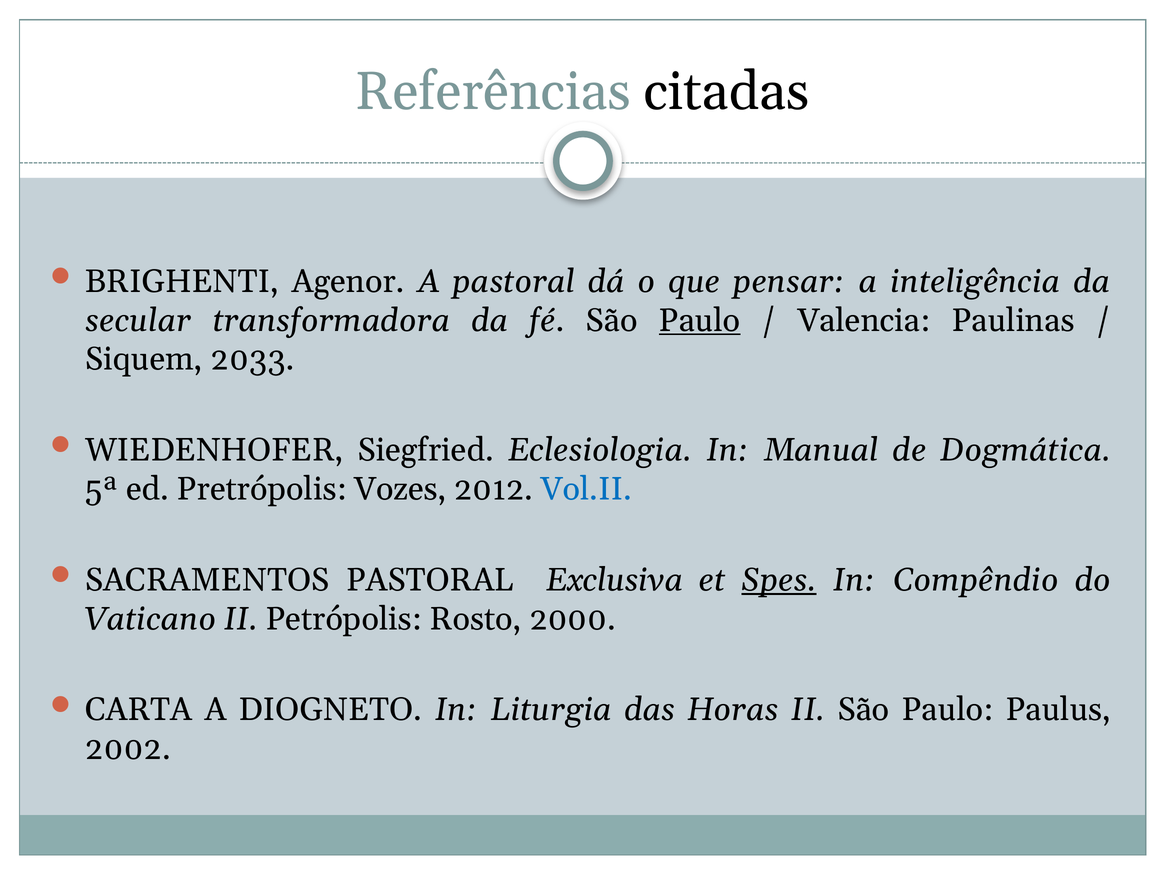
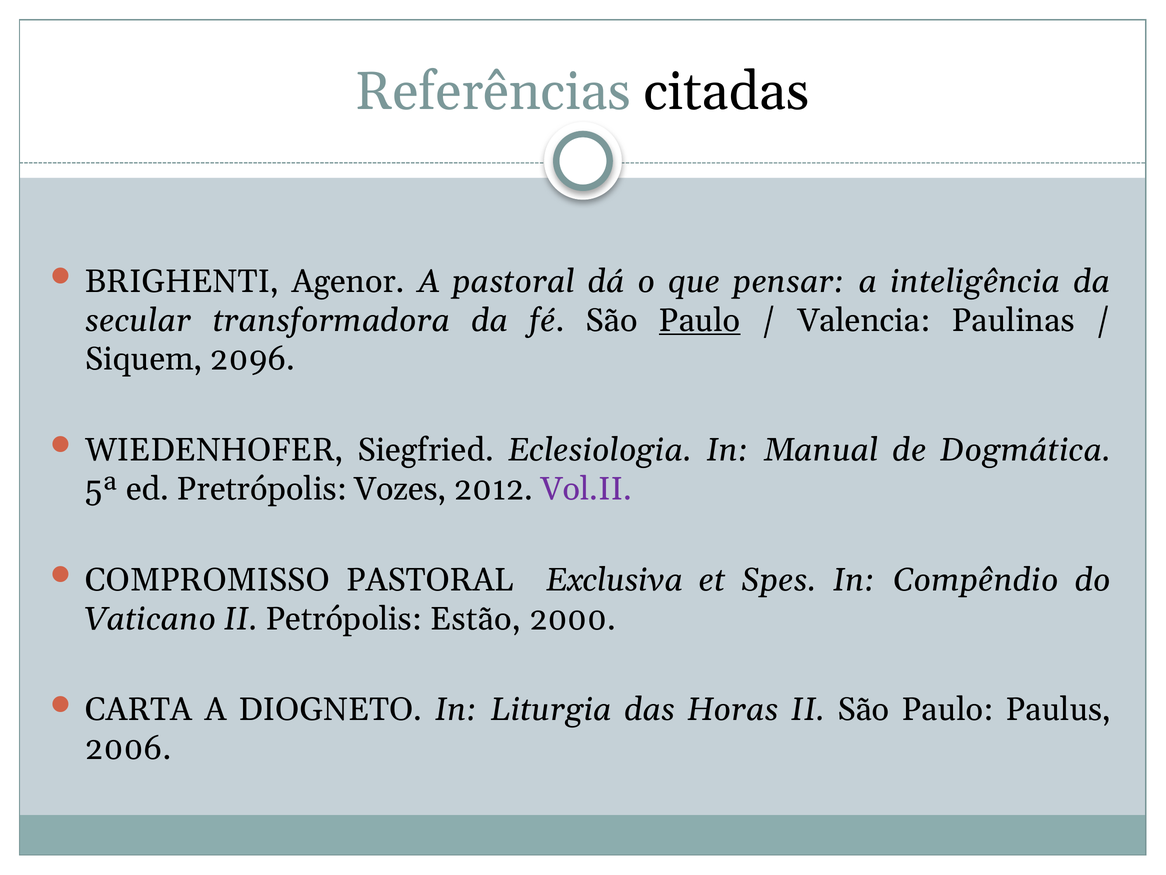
2033: 2033 -> 2096 (253, 359)
Vol.II colour: blue -> purple (586, 489)
SACRAMENTOS: SACRAMENTOS -> COMPROMISSO (207, 580)
Spes underline: present -> none (779, 580)
Rosto: Rosto -> Estão (476, 619)
2002: 2002 -> 2006 (128, 748)
